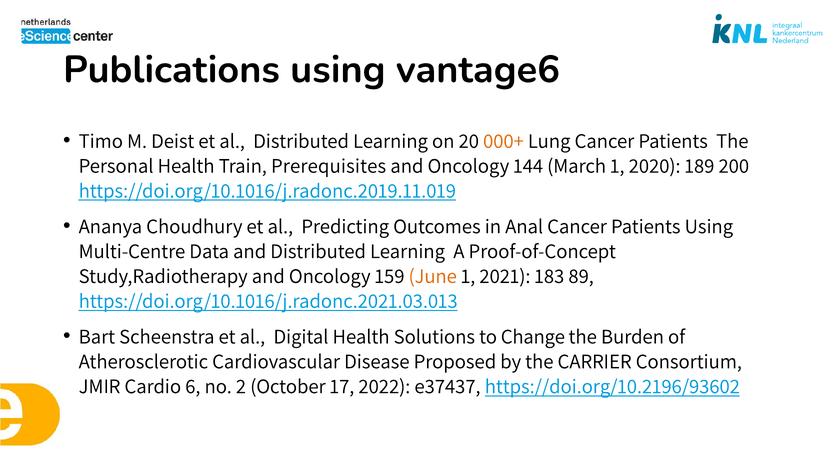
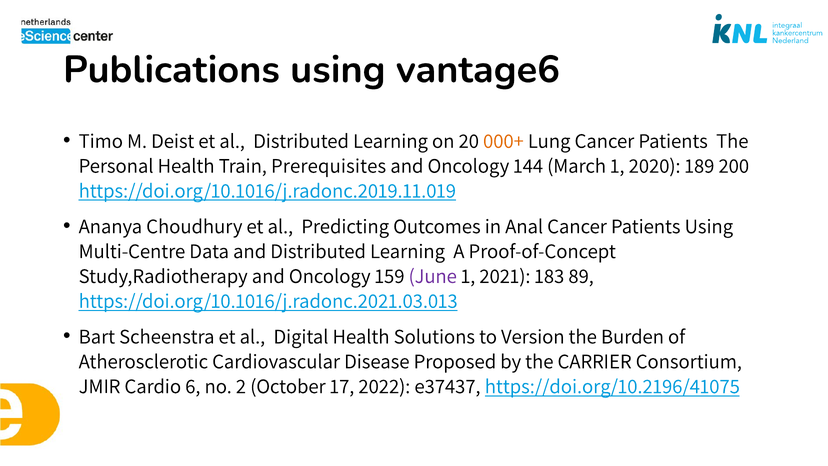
June colour: orange -> purple (433, 276)
Change: Change -> Version (533, 336)
https://doi.org/10.2196/93602: https://doi.org/10.2196/93602 -> https://doi.org/10.2196/41075 (612, 386)
